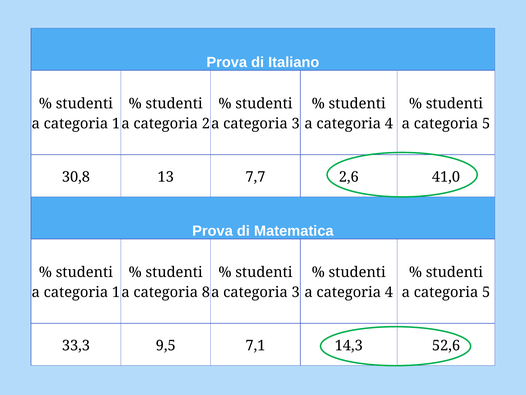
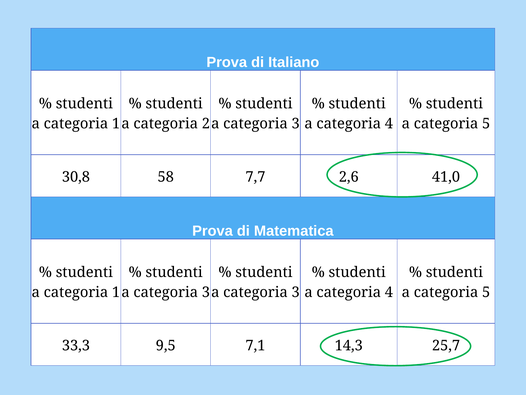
13: 13 -> 58 (166, 177)
8: 8 -> 3 (206, 292)
52,6: 52,6 -> 25,7 (446, 345)
